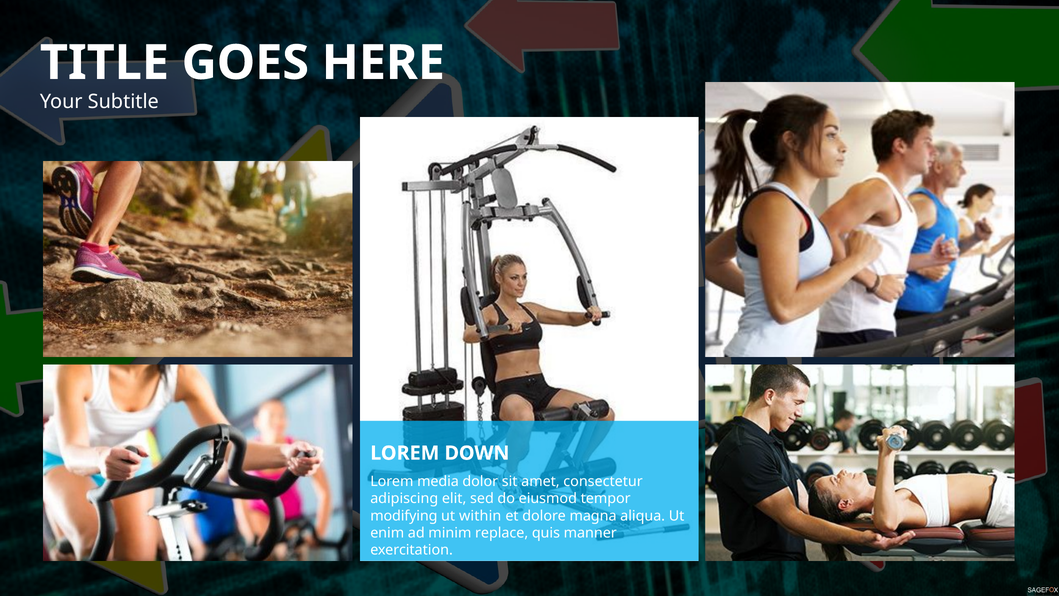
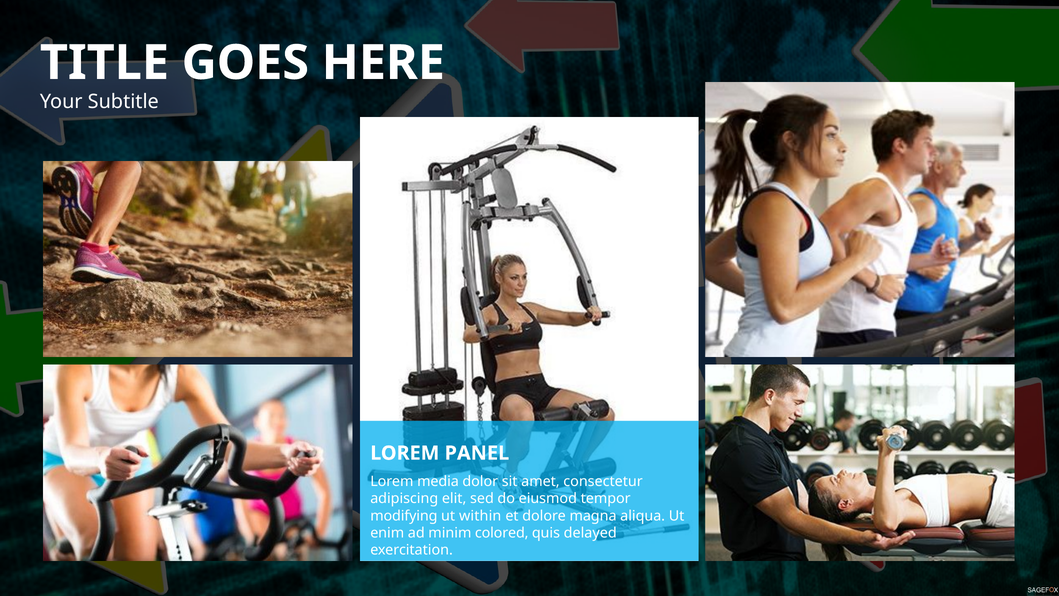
DOWN: DOWN -> PANEL (477, 453)
replace: replace -> colored (502, 533)
manner: manner -> delayed (590, 533)
